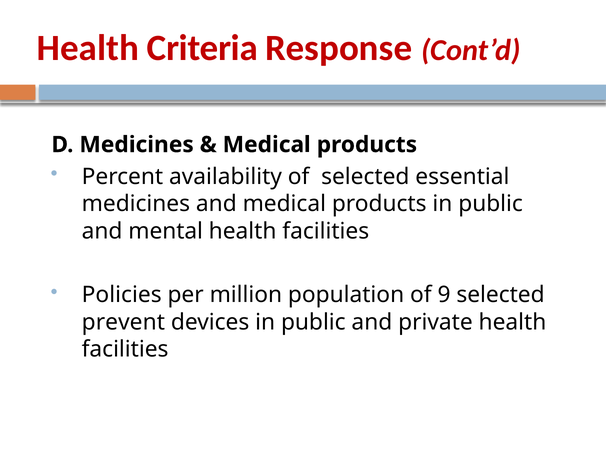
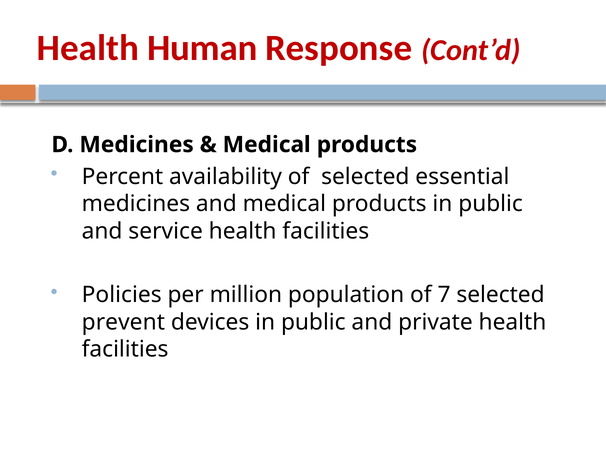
Criteria: Criteria -> Human (202, 48)
mental: mental -> service (166, 231)
9: 9 -> 7 (444, 295)
